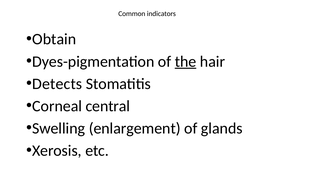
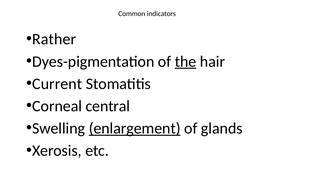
Obtain: Obtain -> Rather (54, 39)
Detects: Detects -> Current (57, 84)
enlargement underline: none -> present (135, 128)
